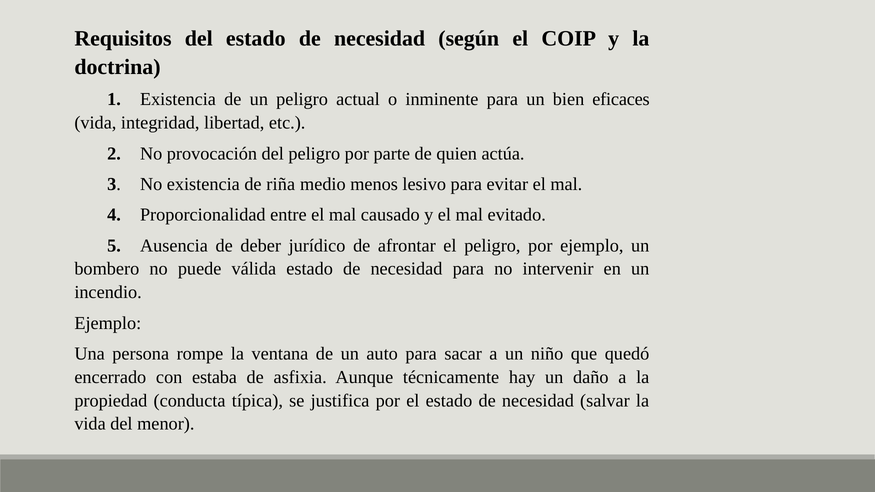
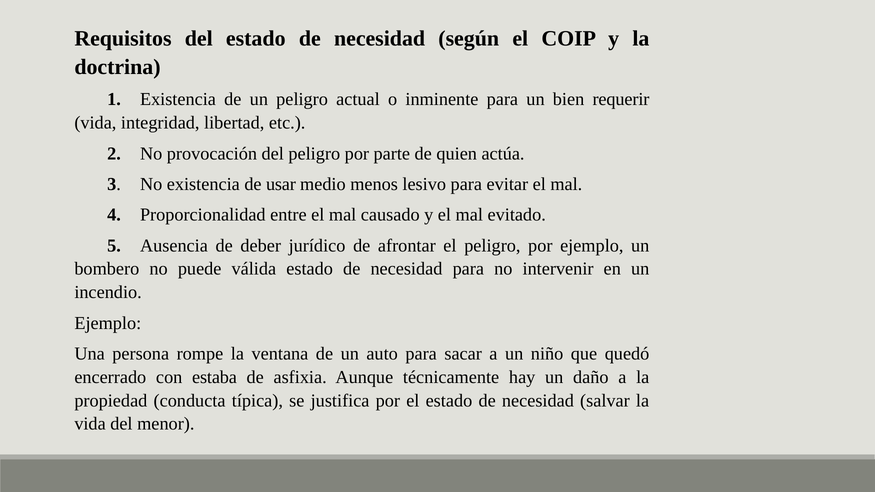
eficaces: eficaces -> requerir (621, 99)
riña: riña -> usar (281, 184)
